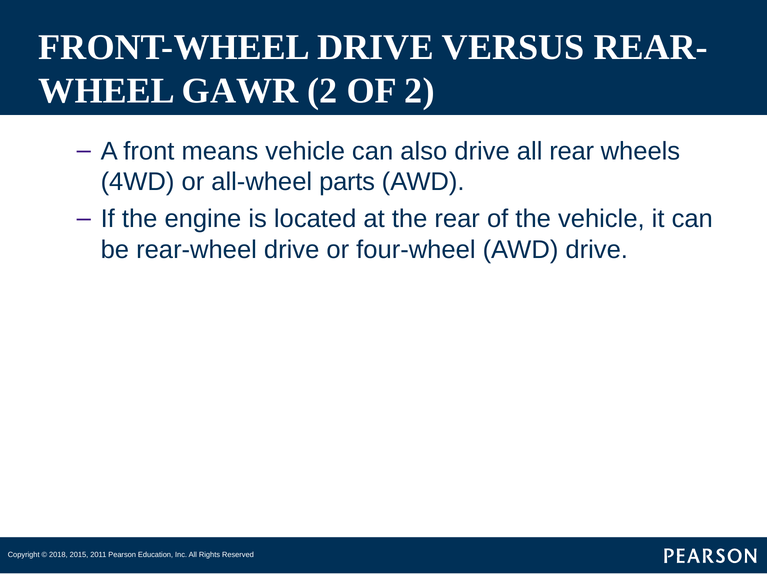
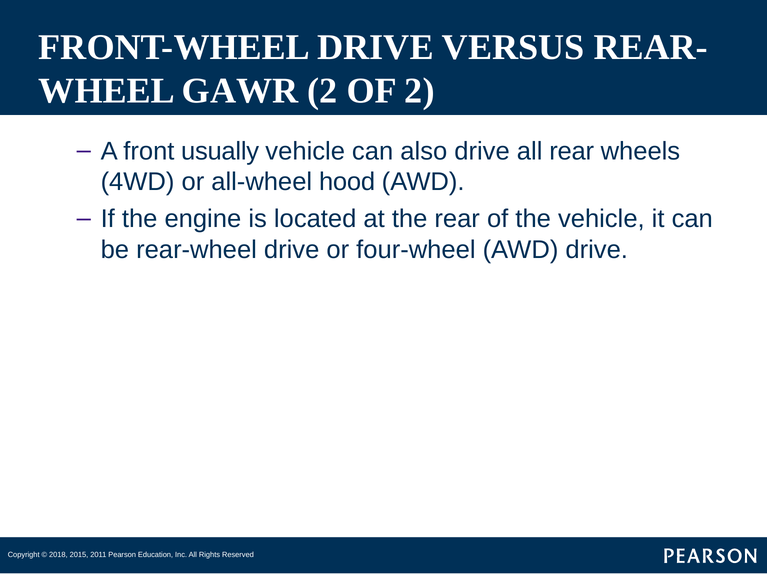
means: means -> usually (220, 151)
parts: parts -> hood (347, 182)
